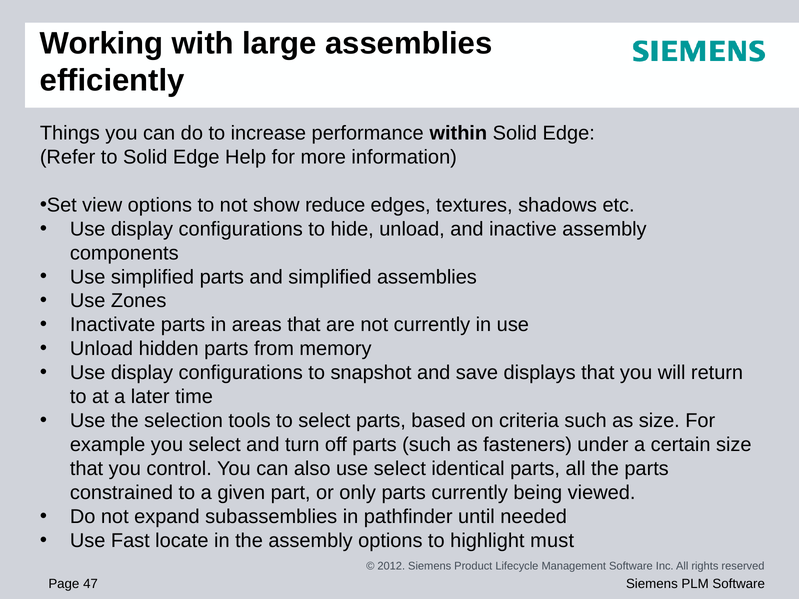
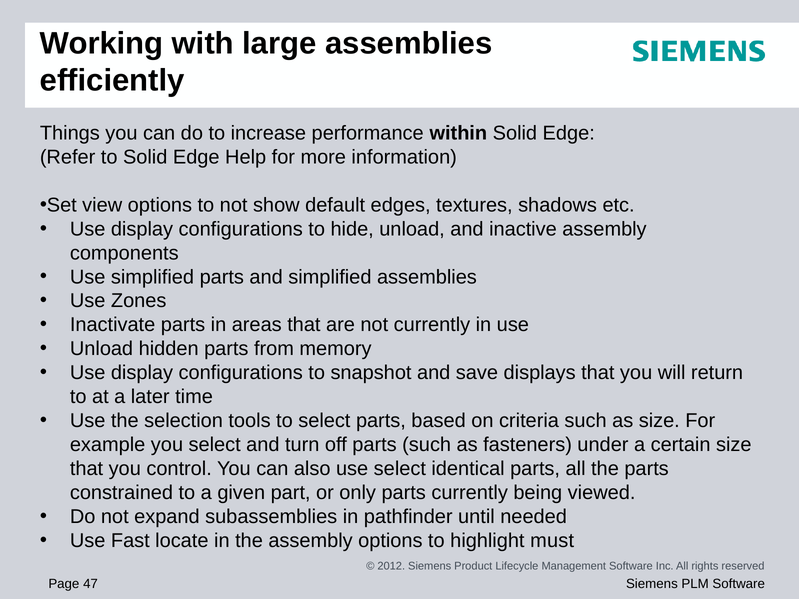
reduce: reduce -> default (335, 205)
